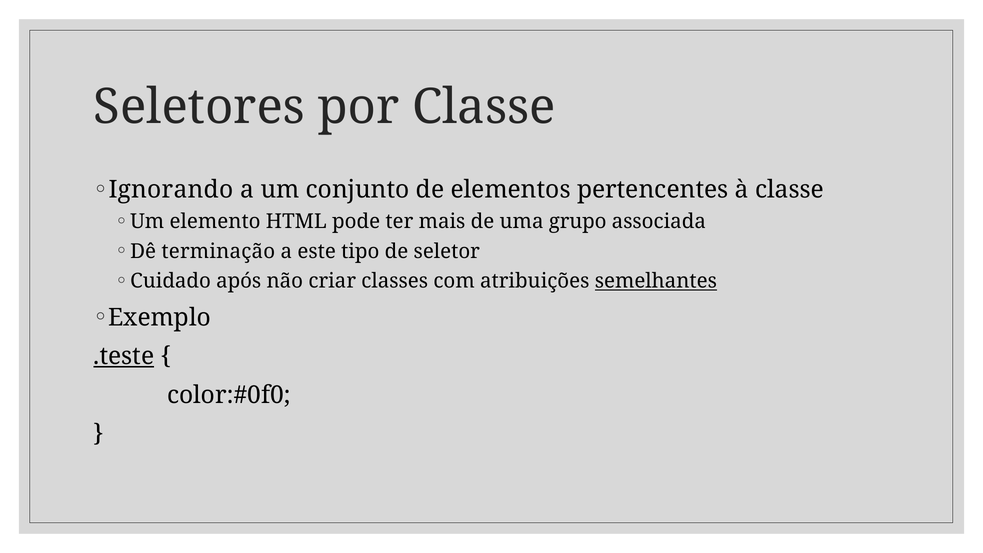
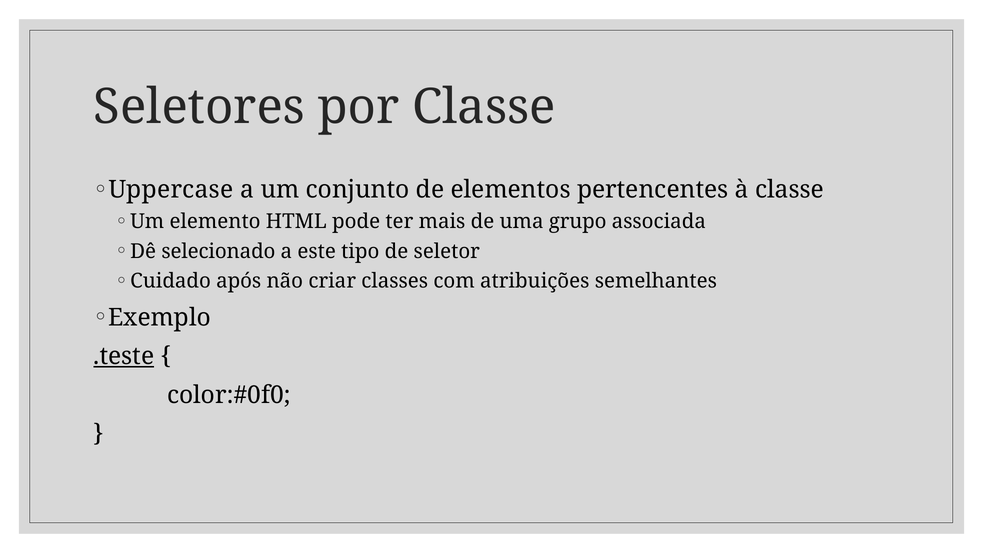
Ignorando: Ignorando -> Uppercase (171, 190)
terminação: terminação -> selecionado (218, 251)
semelhantes underline: present -> none (656, 281)
